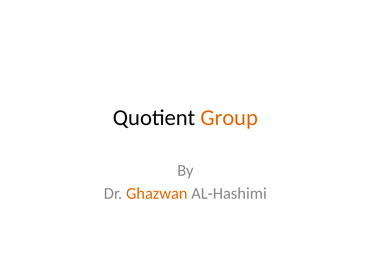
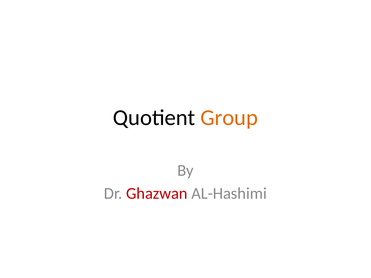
Ghazwan colour: orange -> red (157, 194)
